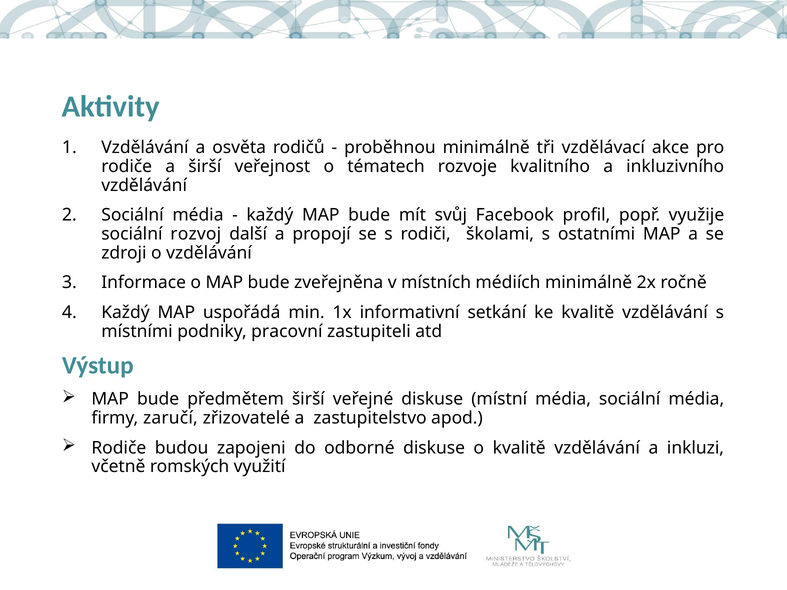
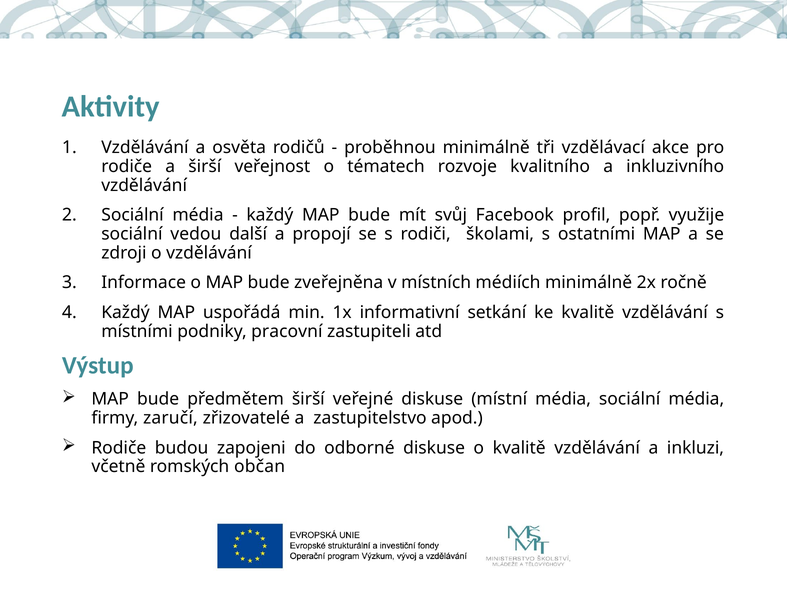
rozvoj: rozvoj -> vedou (196, 234)
využití: využití -> občan (260, 467)
